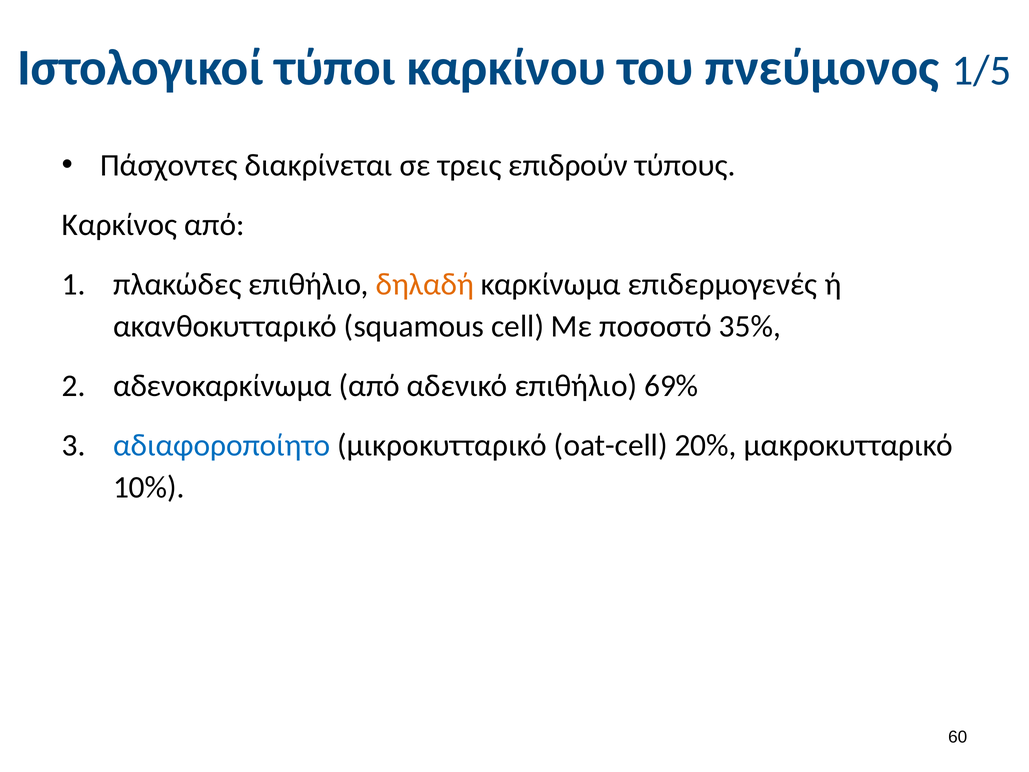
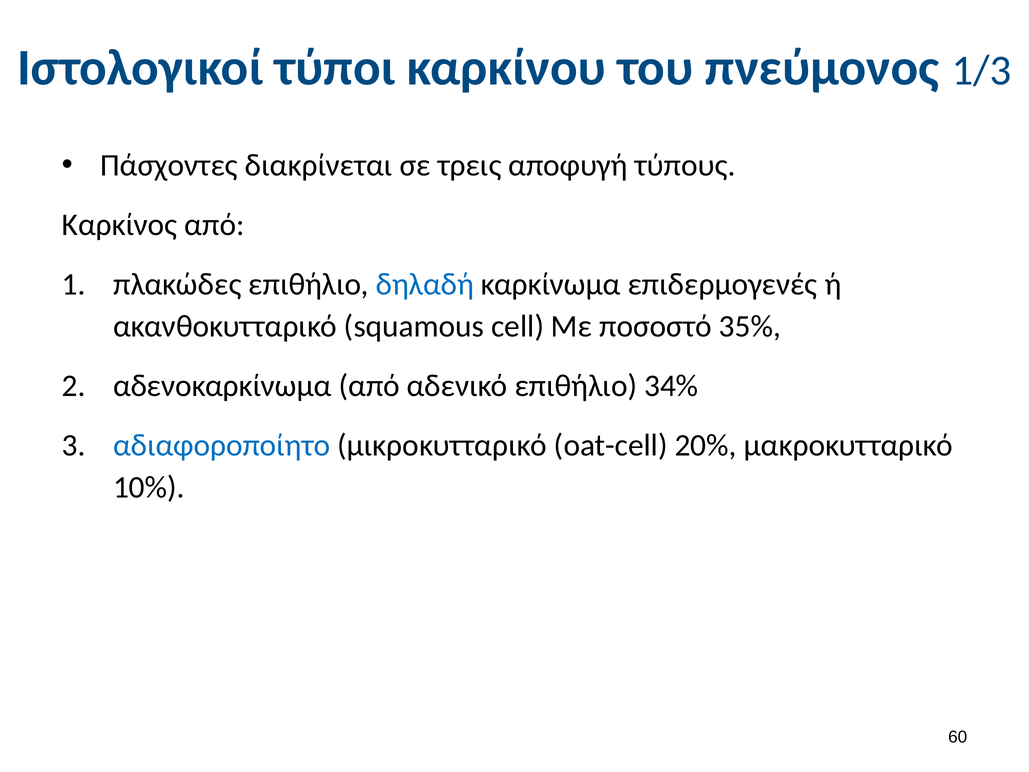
1/5: 1/5 -> 1/3 (982, 71)
επιδρούν: επιδρούν -> αποφυγή (568, 165)
δηλαδή colour: orange -> blue (425, 284)
69%: 69% -> 34% (671, 386)
